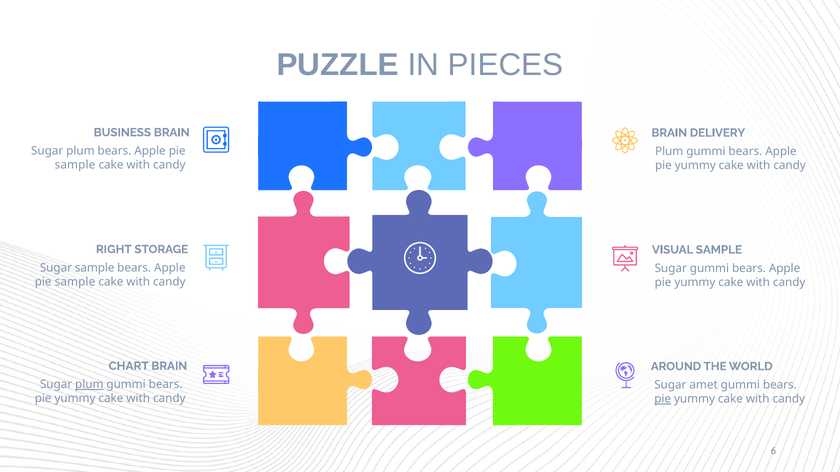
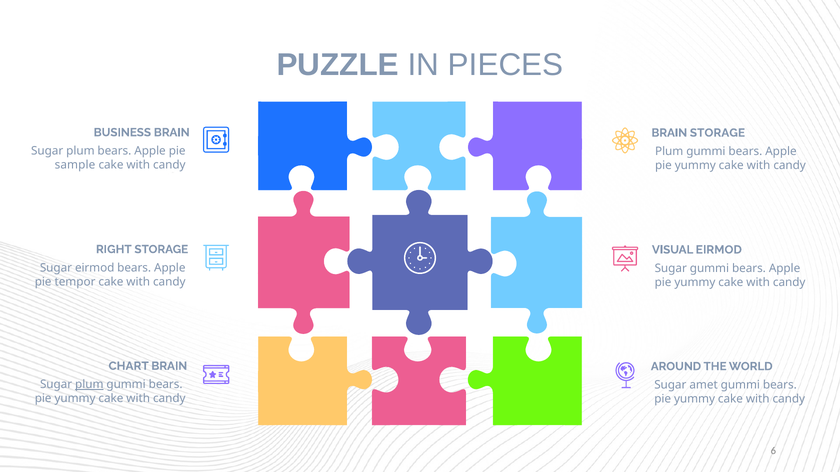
BRAIN DELIVERY: DELIVERY -> STORAGE (717, 133)
VISUAL SAMPLE: SAMPLE -> EIRMOD (719, 250)
Sugar sample: sample -> eirmod (95, 268)
sample: sample -> tempor (75, 282)
pie underline: present -> none (663, 399)
